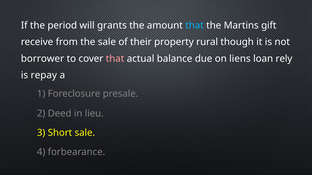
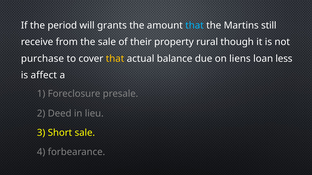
gift: gift -> still (269, 26)
borrower: borrower -> purchase (42, 59)
that colour: pink -> yellow (115, 59)
rely: rely -> less (284, 59)
repay: repay -> affect (44, 75)
